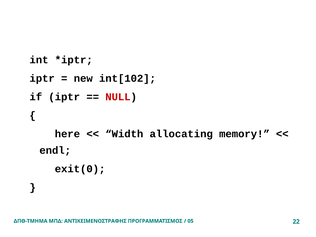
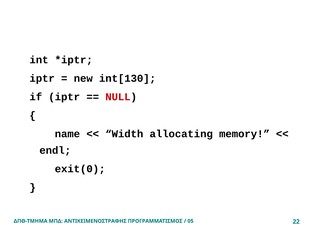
int[102: int[102 -> int[130 (127, 78)
here: here -> name (67, 134)
